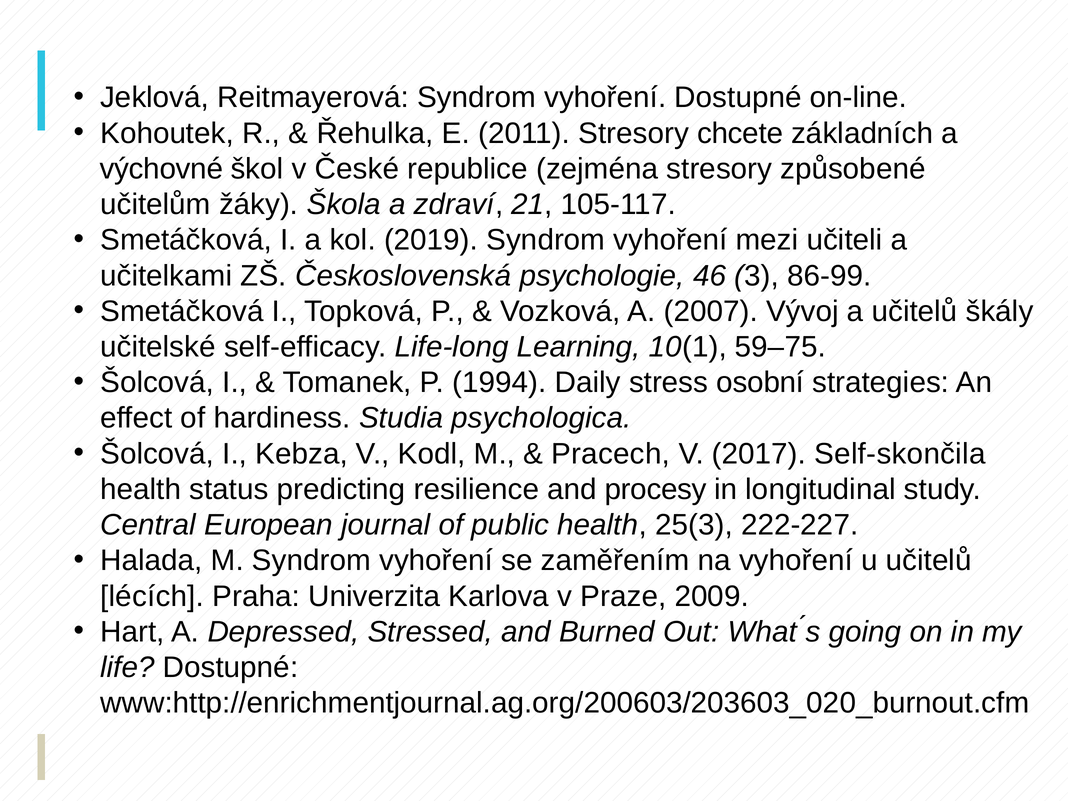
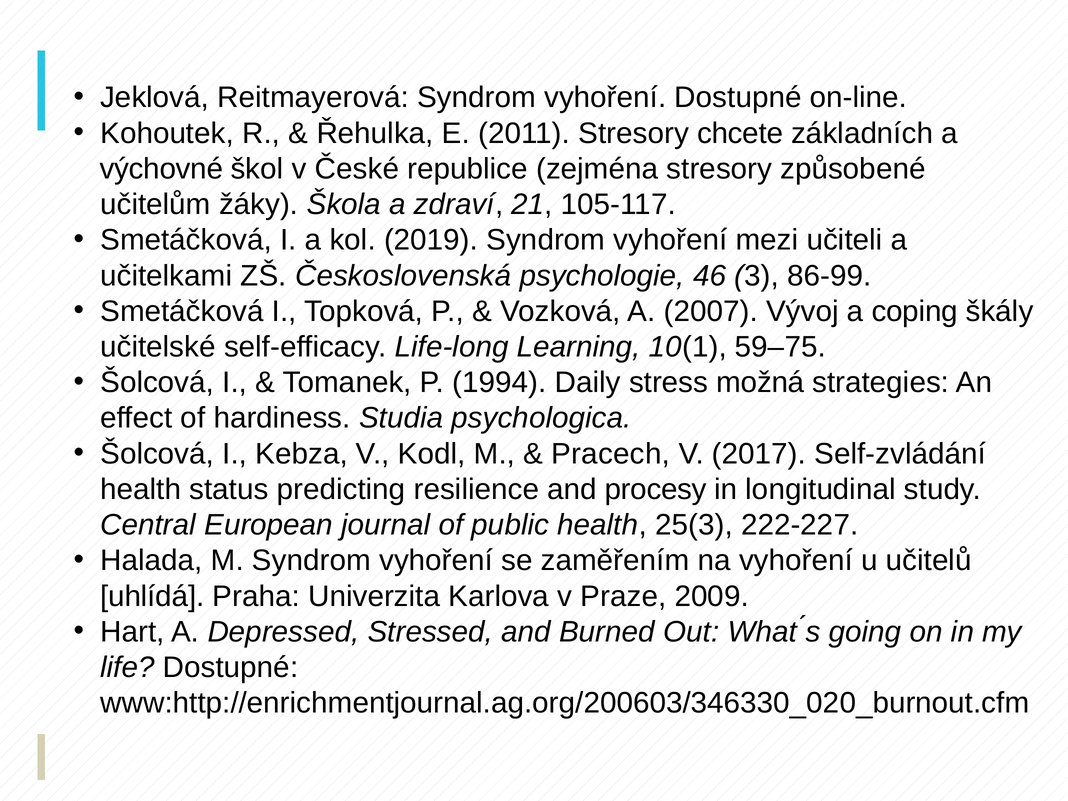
a učitelů: učitelů -> coping (915, 311)
osobní: osobní -> možná (760, 383)
Self-skončila: Self-skončila -> Self-zvládání (900, 454)
lécích: lécích -> uhlídá (152, 596)
www:http://enrichmentjournal.ag.org/200603/203603_020_burnout.cfm: www:http://enrichmentjournal.ag.org/200603/203603_020_burnout.cfm -> www:http://enrichmentjournal.ag.org/200603/346330_020_burnout.cfm (565, 703)
